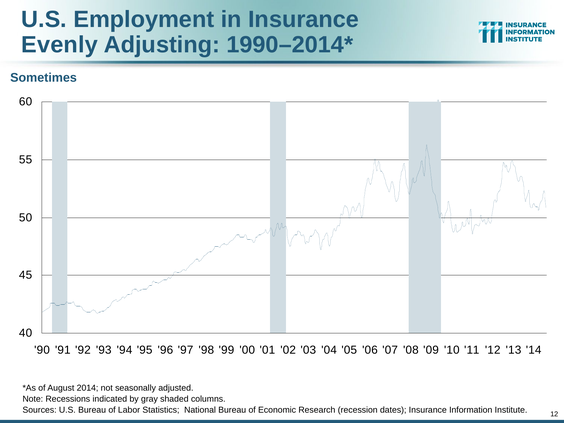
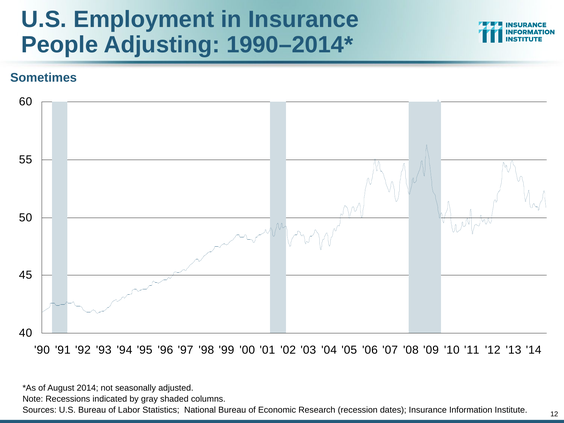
Evenly: Evenly -> People (60, 45)
